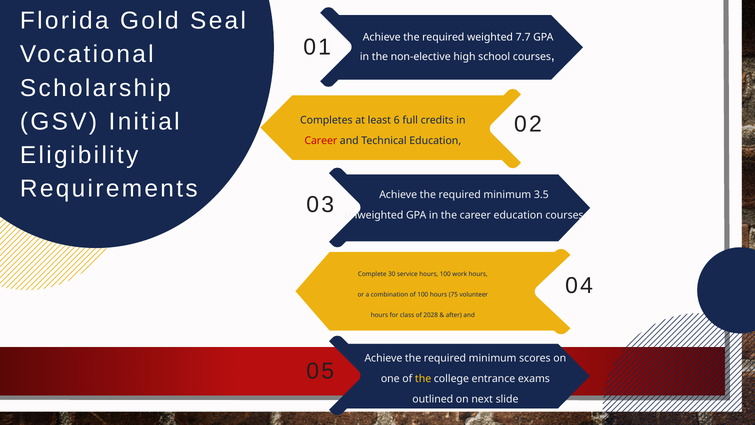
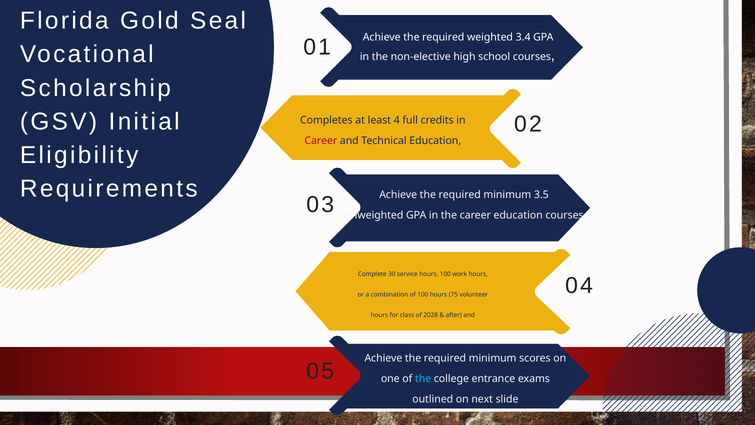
7.7: 7.7 -> 3.4 (523, 37)
6: 6 -> 4 (397, 120)
the colour: yellow -> light blue (423, 379)
